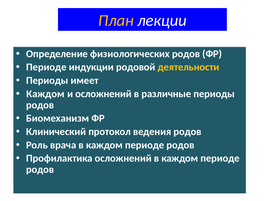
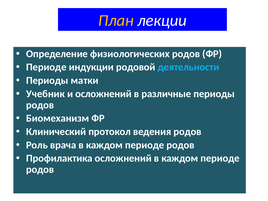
деятельности colour: yellow -> light blue (188, 67)
имеет: имеет -> матки (85, 80)
Каждом: Каждом -> Учебник (45, 94)
